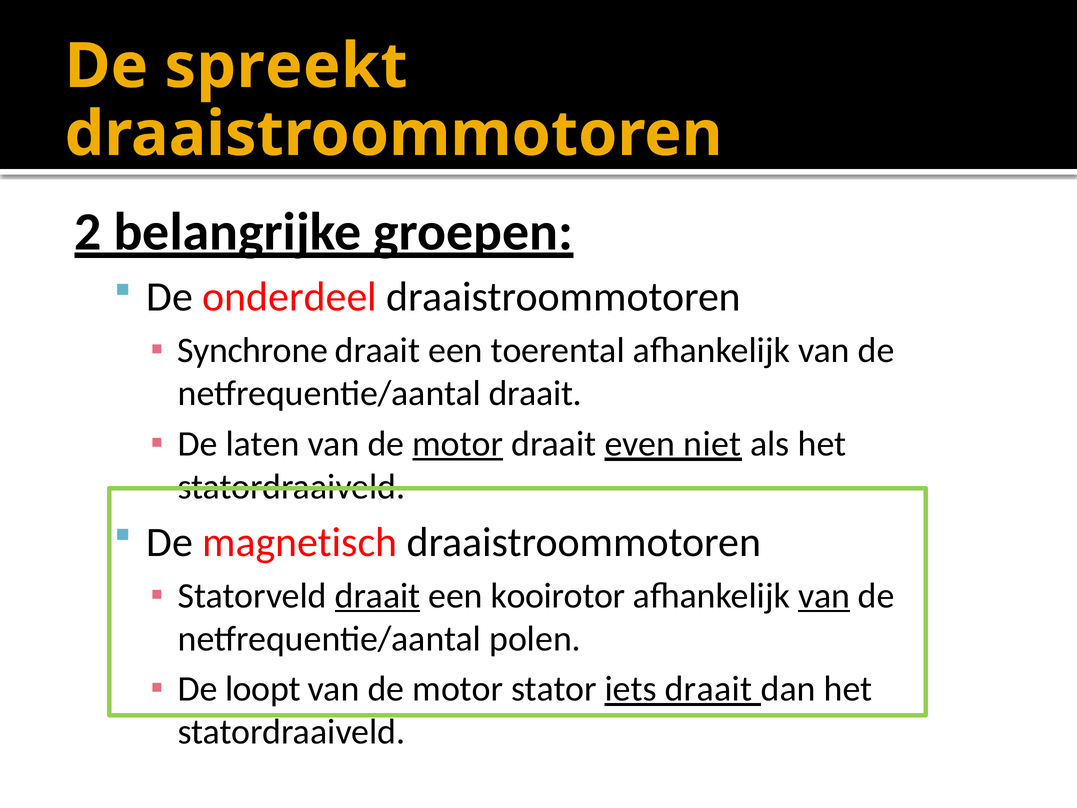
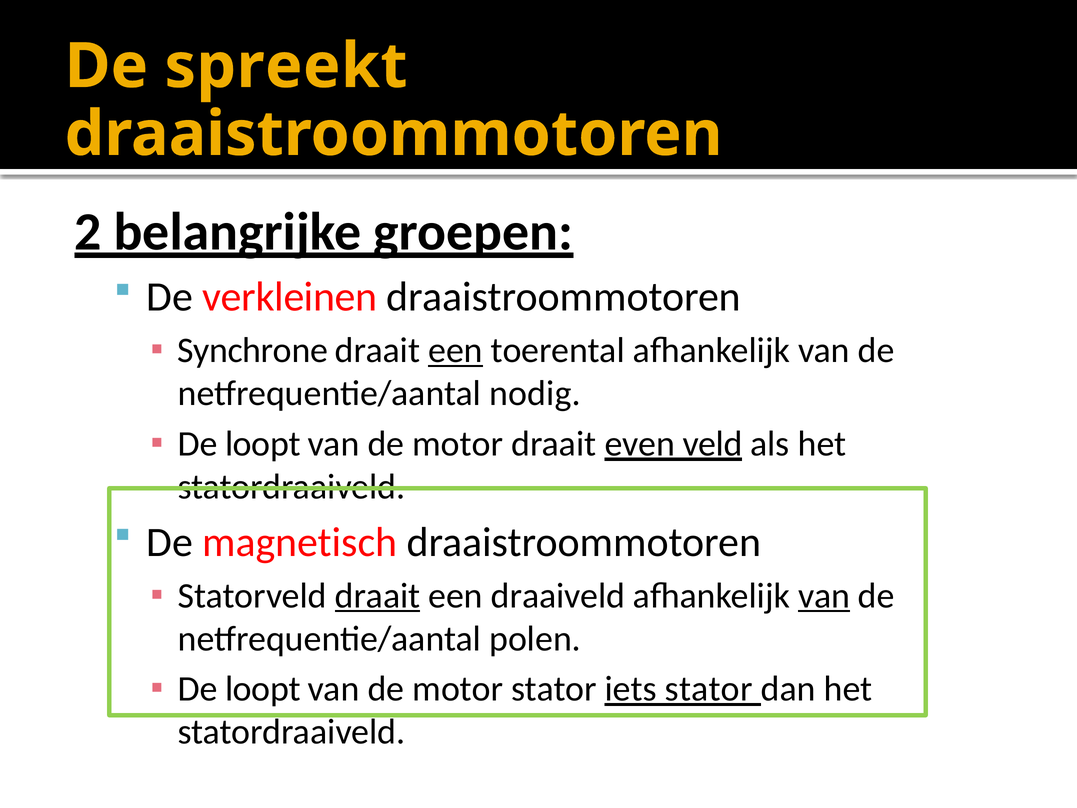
onderdeel: onderdeel -> verkleinen (290, 297)
een underline: none -> present (455, 350)
netfrequentie/aantal draait: draait -> nodig (535, 393)
laten: laten -> loopt (263, 444)
motor underline: present -> none (458, 444)
niet: niet -> veld (713, 444)
kooirotor: kooirotor -> draaiveld (558, 596)
iets draait: draait -> stator (709, 689)
